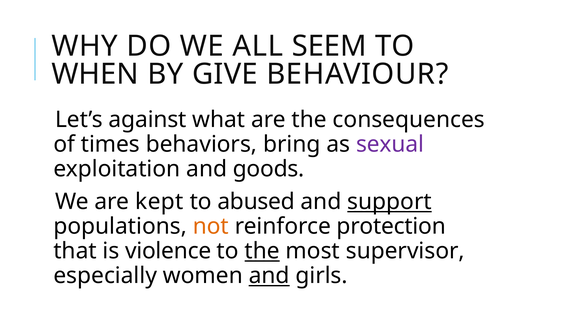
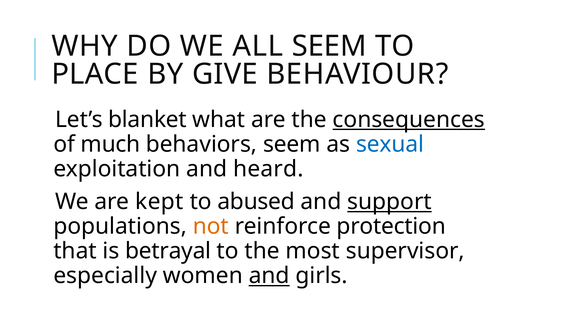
WHEN: WHEN -> PLACE (95, 74)
against: against -> blanket (148, 119)
consequences underline: none -> present (409, 119)
times: times -> much (110, 144)
behaviors bring: bring -> seem (292, 144)
sexual colour: purple -> blue (390, 144)
goods: goods -> heard (268, 169)
violence: violence -> betrayal (168, 251)
the underline: present -> none (262, 251)
